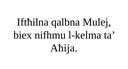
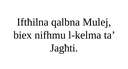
Aħija: Aħija -> Jagħti (64, 48)
